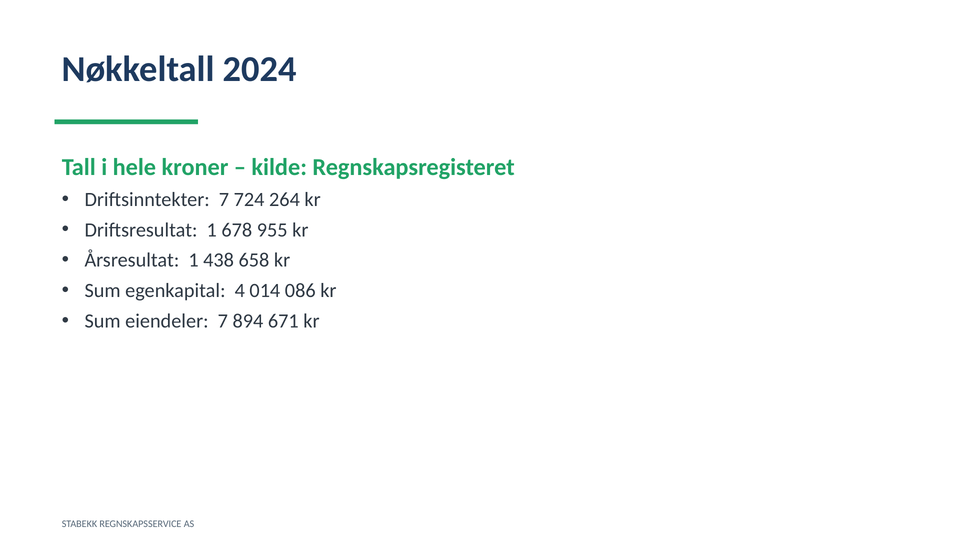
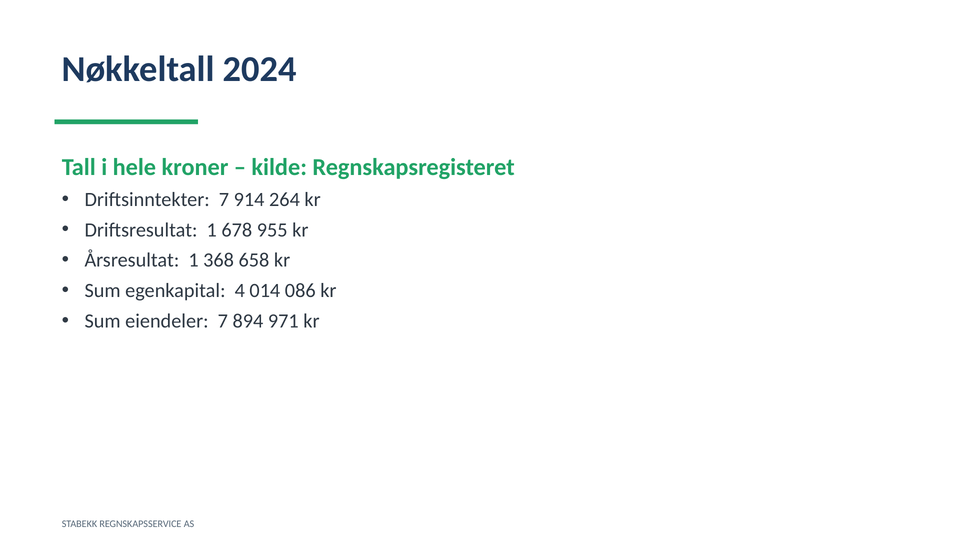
724: 724 -> 914 (249, 200)
438: 438 -> 368 (219, 260)
671: 671 -> 971 (283, 321)
